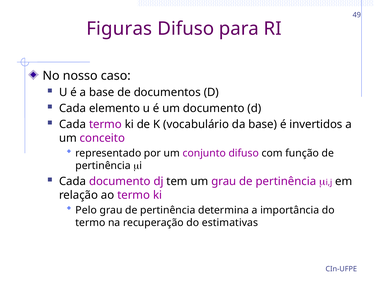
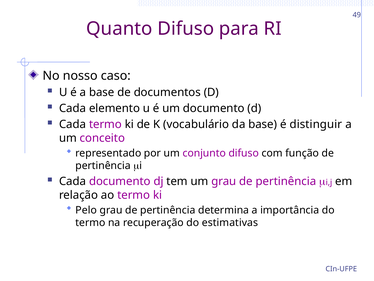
Figuras: Figuras -> Quanto (119, 29)
invertidos: invertidos -> distinguir (316, 124)
